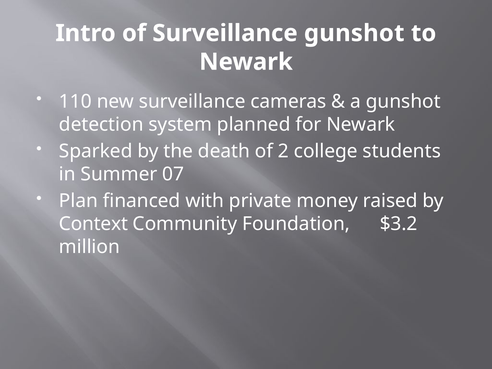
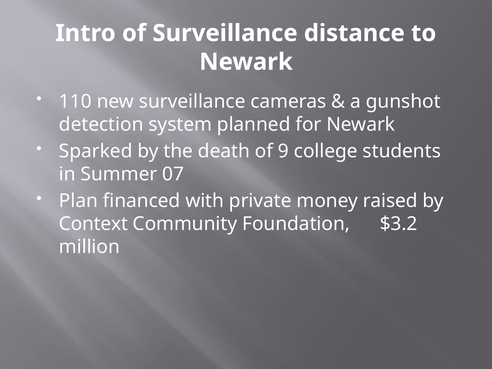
Surveillance gunshot: gunshot -> distance (354, 33)
2: 2 -> 9 (283, 151)
